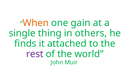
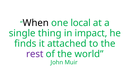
When colour: orange -> black (36, 23)
gain: gain -> local (81, 23)
others: others -> impact (91, 33)
